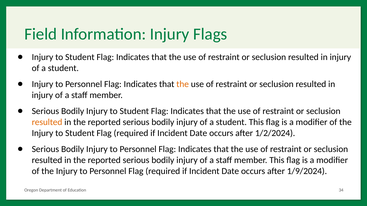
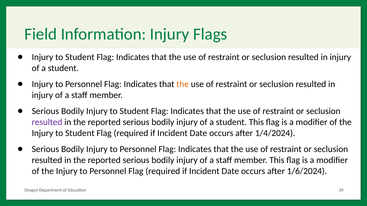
resulted colour: orange -> purple (47, 122)
1/2/2024: 1/2/2024 -> 1/4/2024 (275, 133)
1/9/2024: 1/9/2024 -> 1/6/2024 (307, 172)
